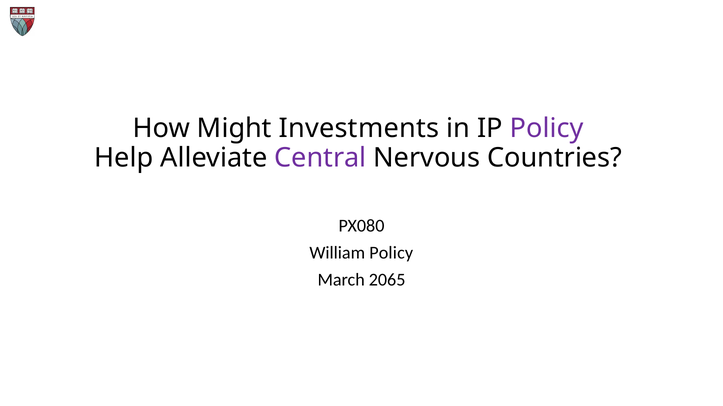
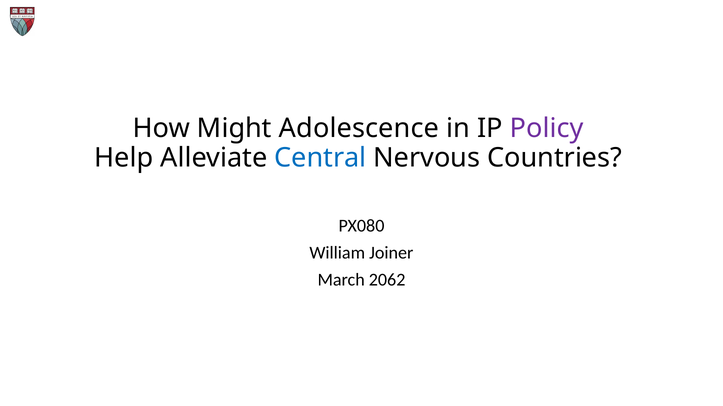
Investments: Investments -> Adolescence (359, 129)
Central colour: purple -> blue (320, 158)
William Policy: Policy -> Joiner (391, 253)
2065: 2065 -> 2062 (387, 280)
